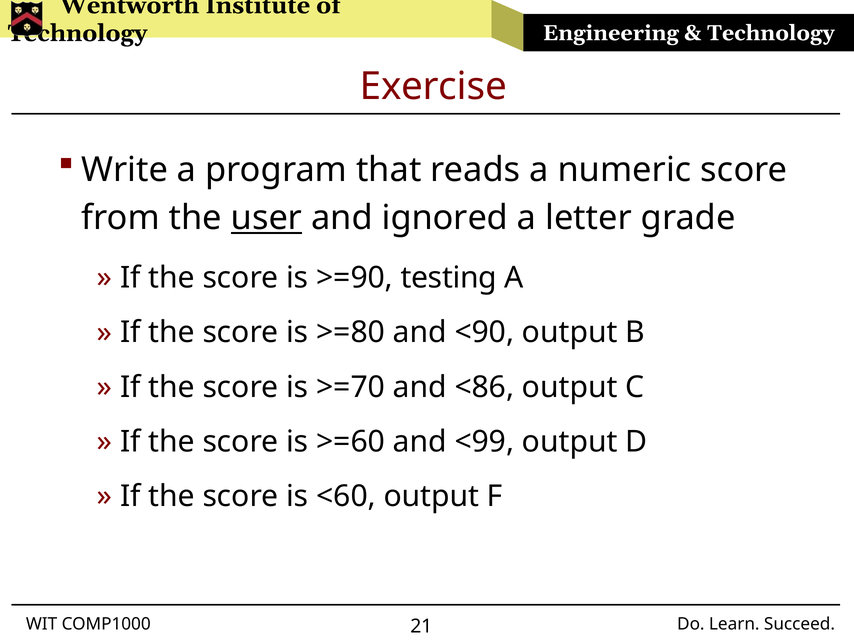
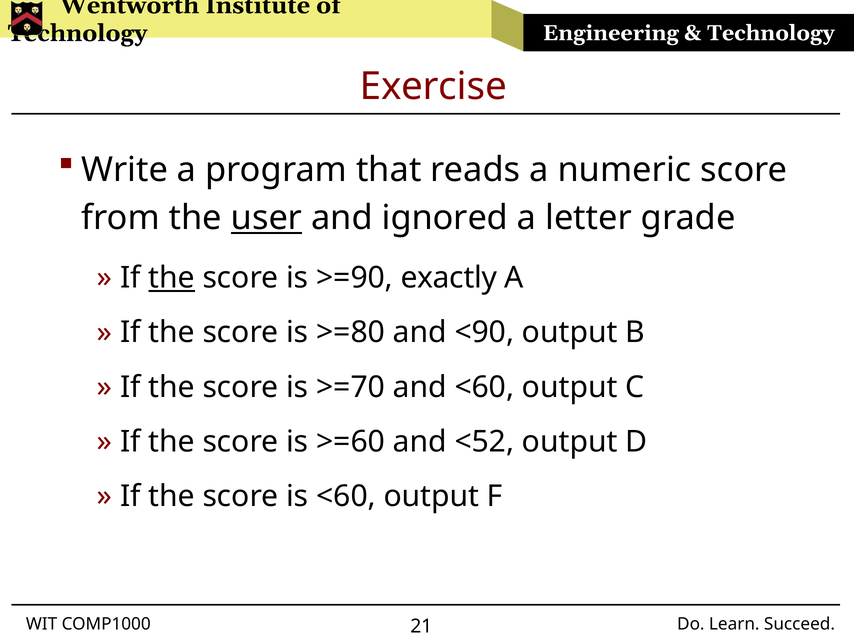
the underline: none -> present (172, 278)
testing: testing -> exactly (449, 278)
and <86: <86 -> <60 (484, 387)
<99: <99 -> <52 (484, 441)
